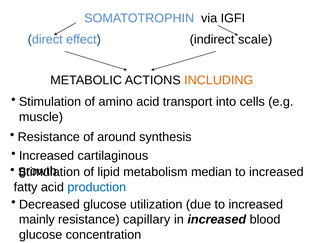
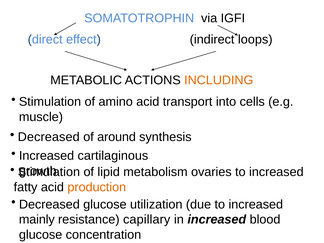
scale: scale -> loops (255, 40)
Resistance: Resistance -> Decreased (49, 137)
median: median -> ovaries (211, 172)
production colour: blue -> orange (97, 187)
